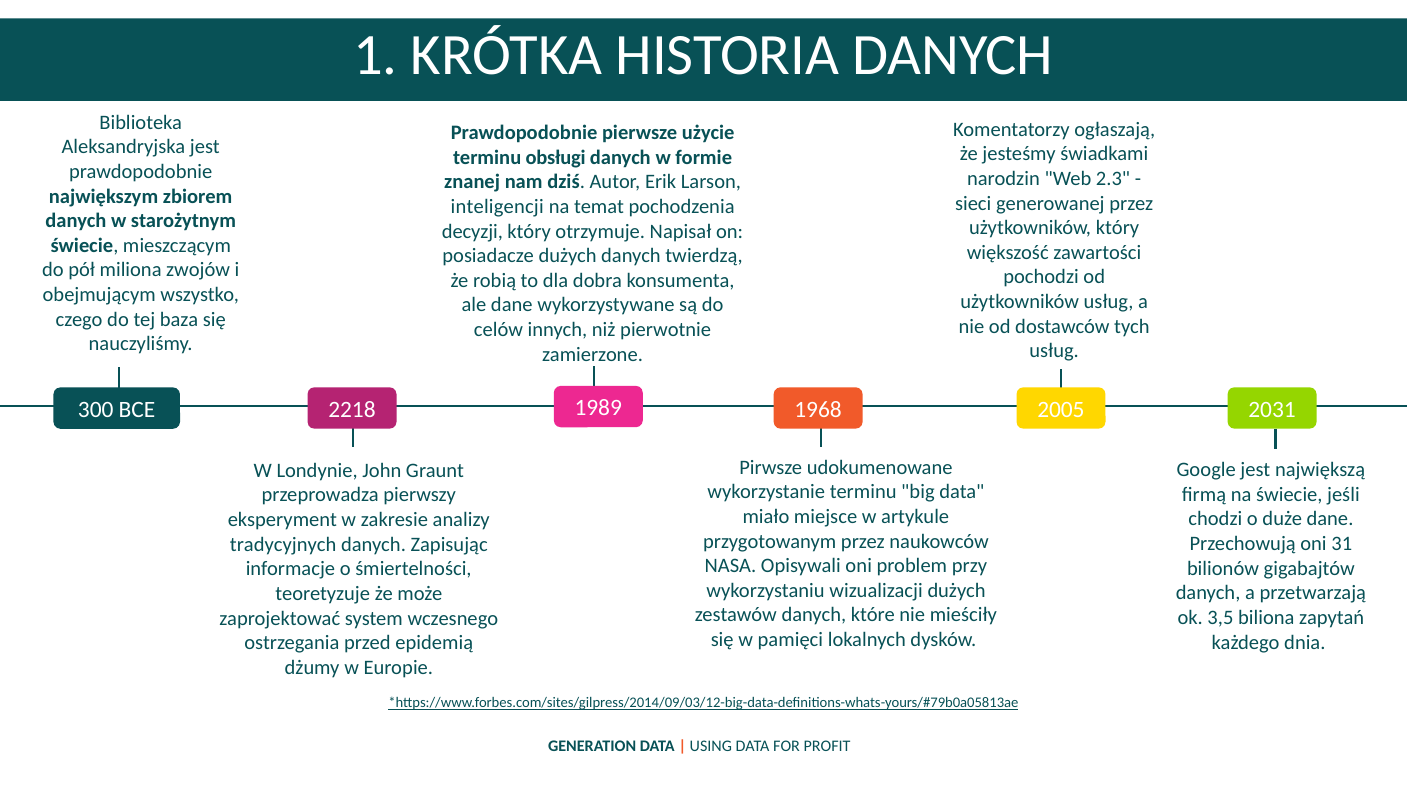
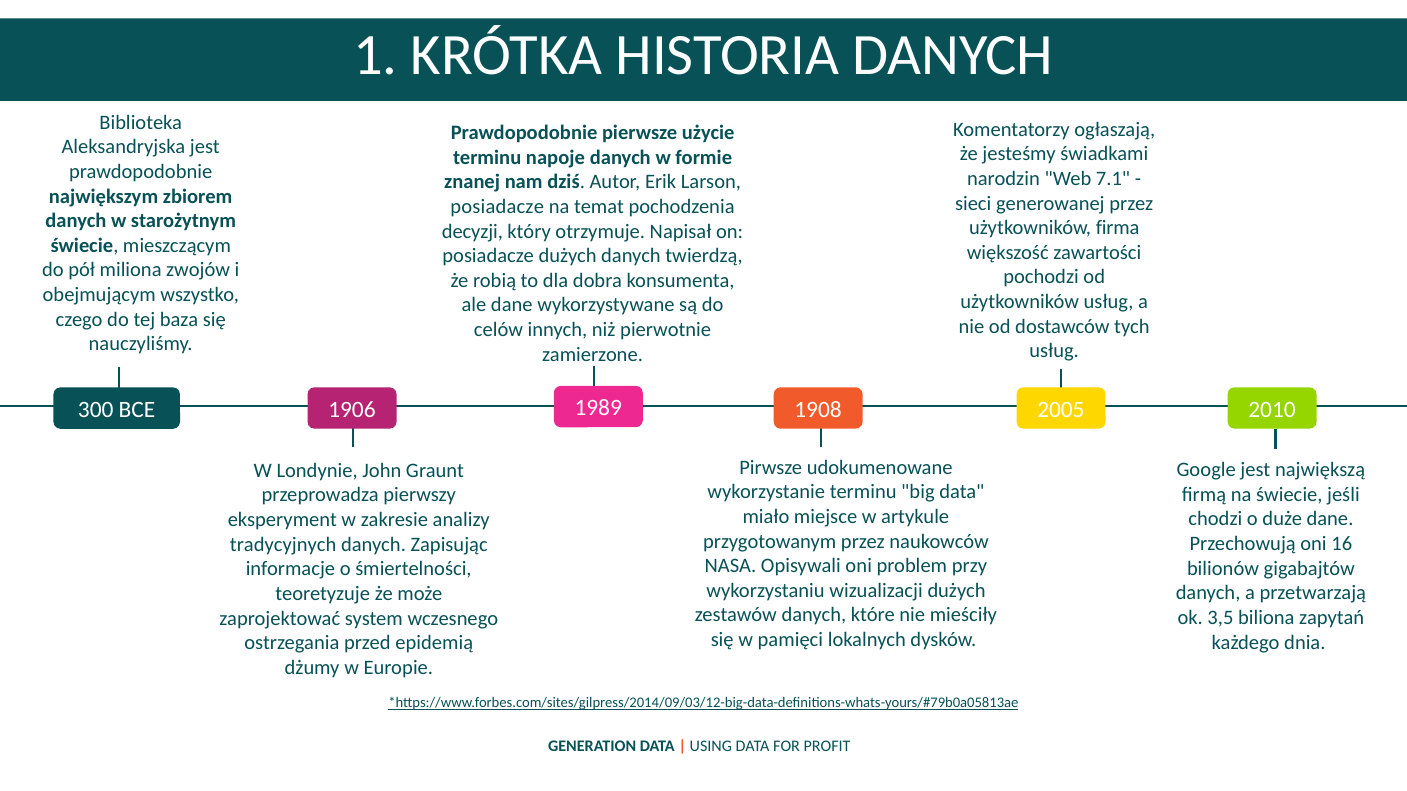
obsługi: obsługi -> napoje (556, 158)
2.3: 2.3 -> 7.1 (1113, 179)
inteligencji: inteligencji -> posiadacze (497, 207)
użytkowników który: który -> firma (1118, 228)
2218: 2218 -> 1906 (352, 410)
1968: 1968 -> 1908 (818, 410)
2031: 2031 -> 2010 (1272, 410)
31: 31 -> 16 (1342, 544)
